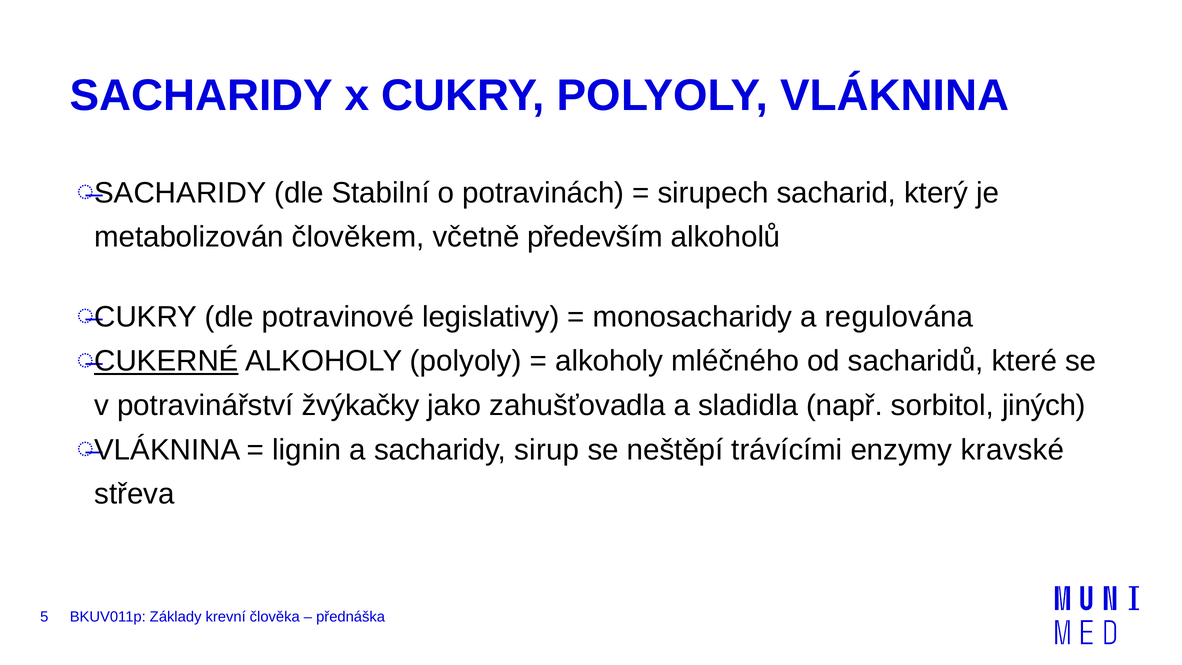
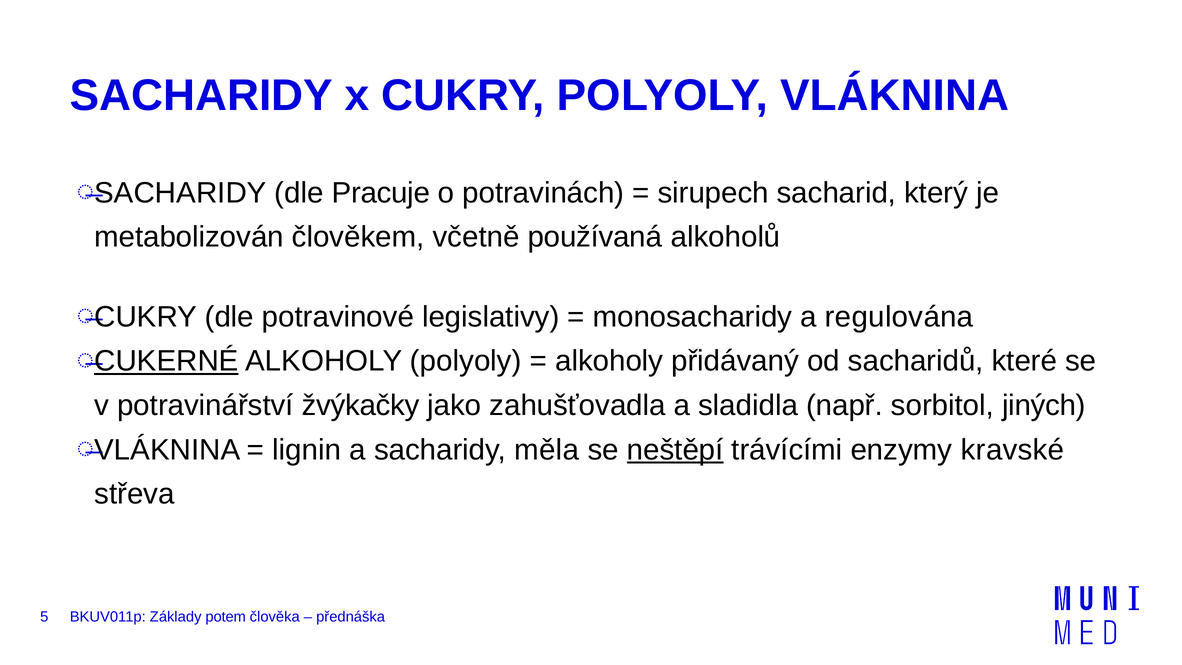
Stabilní: Stabilní -> Pracuje (381, 193)
především: především -> používaná (595, 237)
mléčného: mléčného -> přidávaný (735, 361)
sirup: sirup -> měla (547, 450)
neštěpí underline: none -> present (675, 450)
krevní: krevní -> potem (226, 617)
